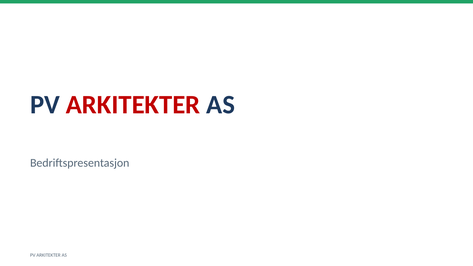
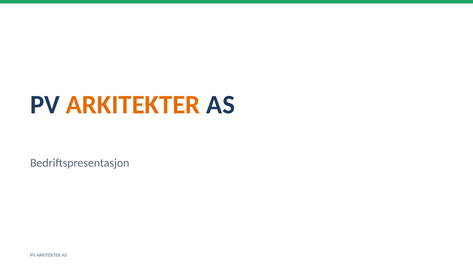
ARKITEKTER colour: red -> orange (133, 105)
